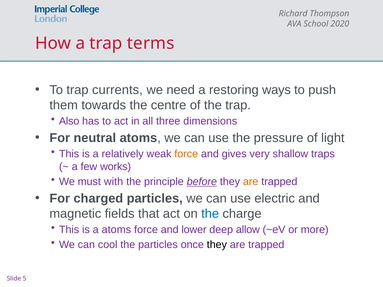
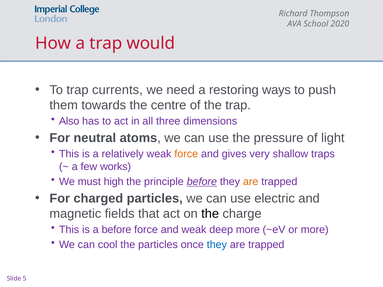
terms: terms -> would (151, 43)
with: with -> high (114, 182)
the colour: blue -> black (210, 214)
a atoms: atoms -> before (116, 230)
and lower: lower -> weak (194, 230)
deep allow: allow -> more (248, 230)
they colour: black -> blue (217, 245)
